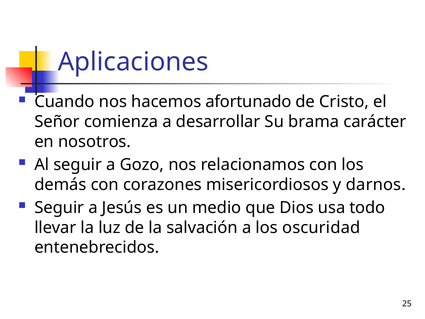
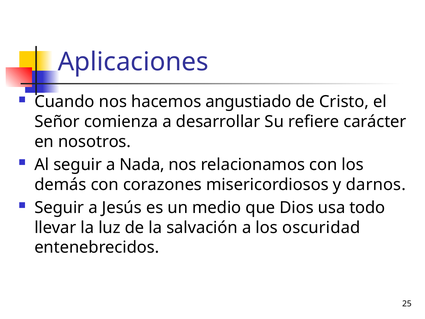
afortunado: afortunado -> angustiado (248, 102)
brama: brama -> refiere (314, 122)
Gozo: Gozo -> Nada (142, 165)
